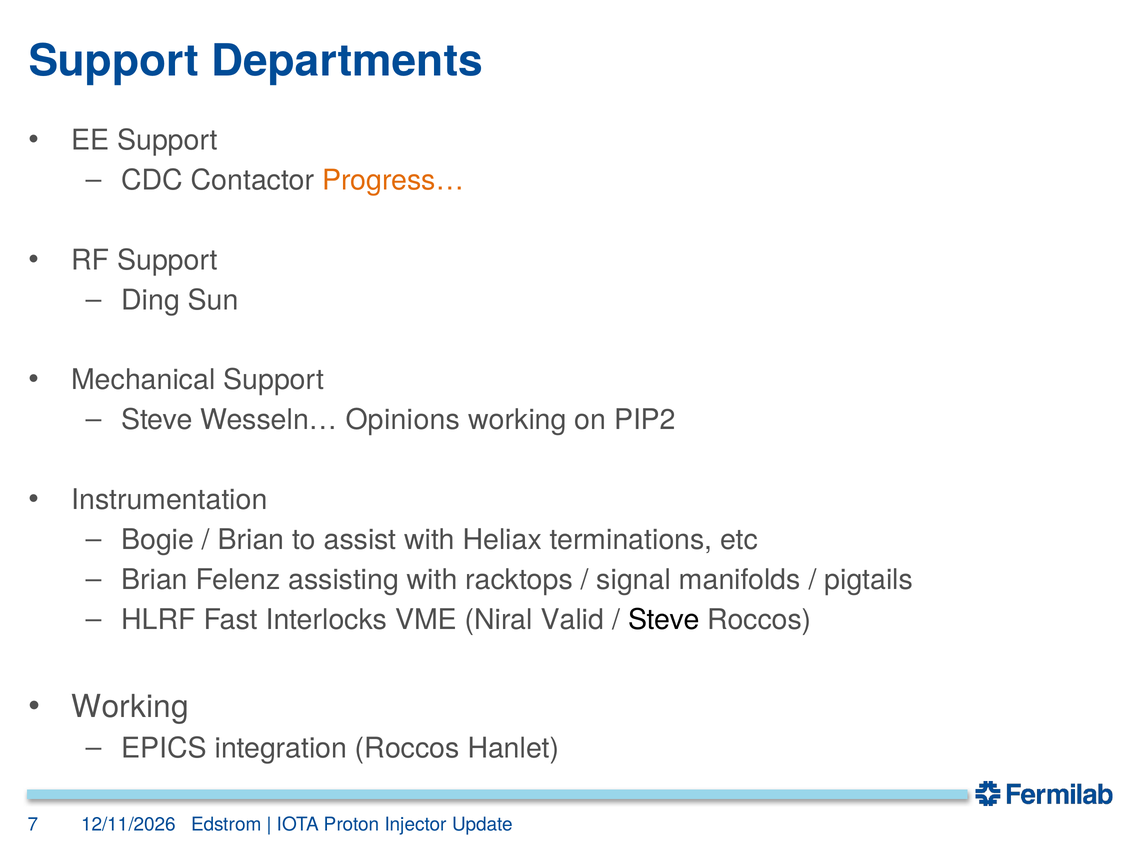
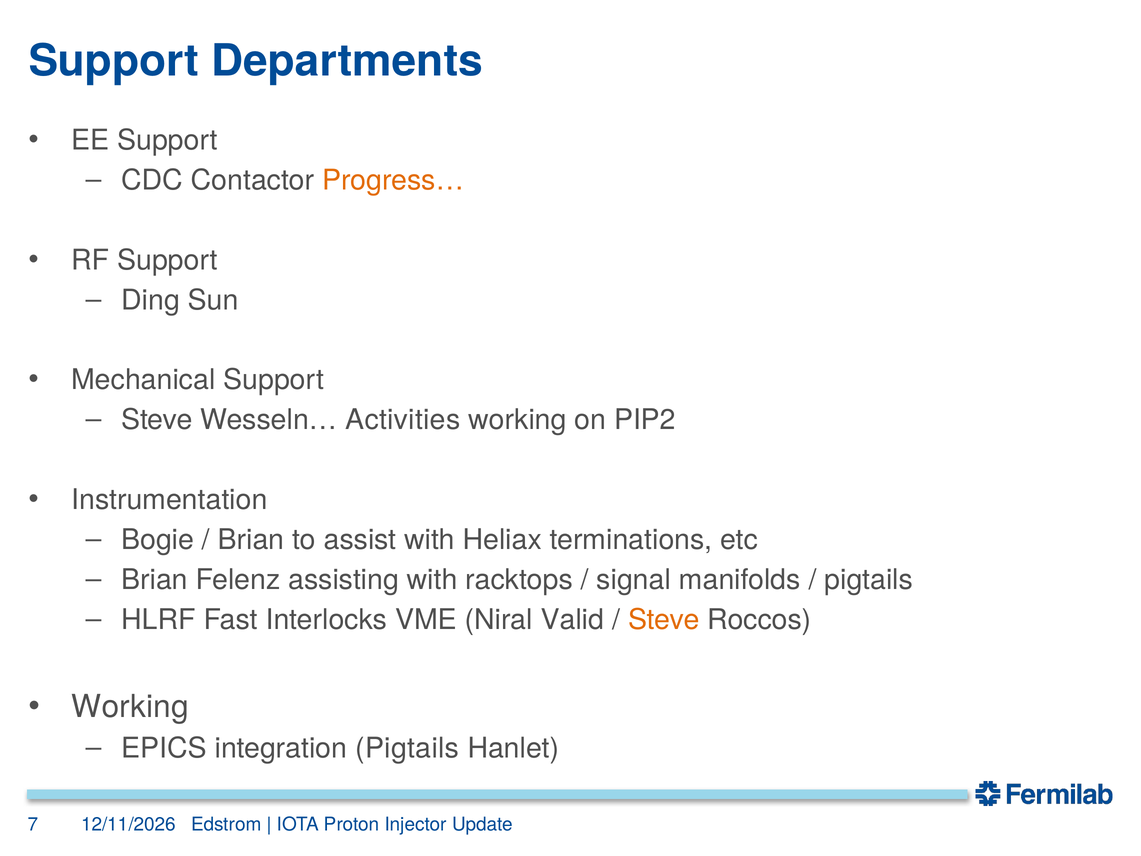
Opinions: Opinions -> Activities (403, 420)
Steve colour: black -> orange (664, 620)
integration Roccos: Roccos -> Pigtails (407, 748)
